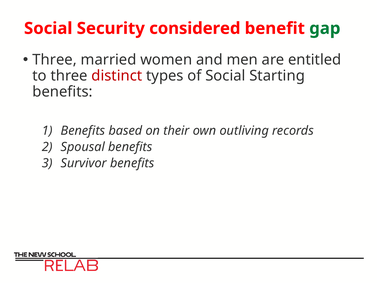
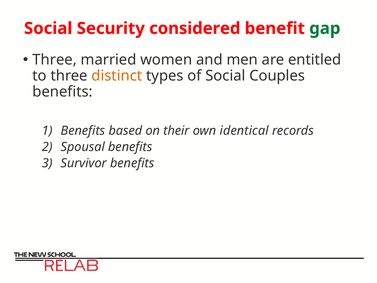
distinct colour: red -> orange (117, 76)
Starting: Starting -> Couples (277, 76)
outliving: outliving -> identical (244, 130)
